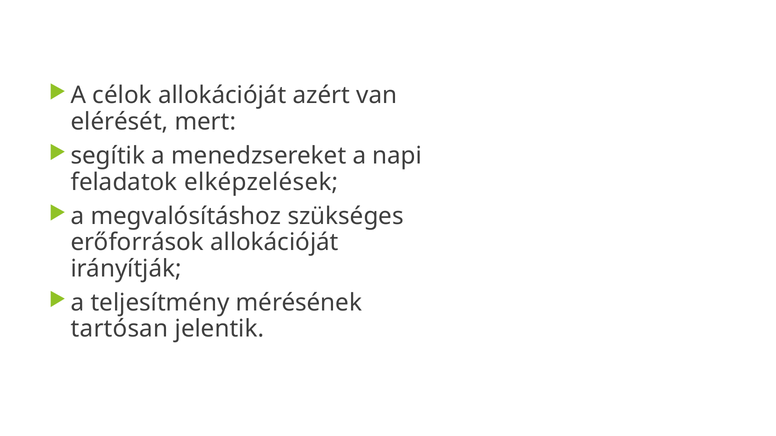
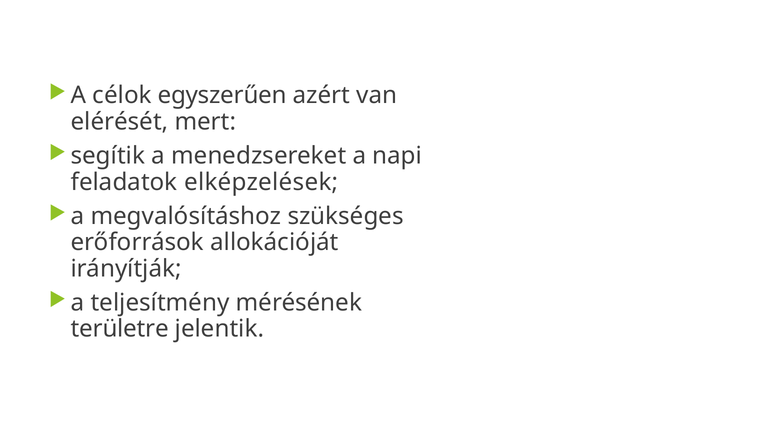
célok allokációját: allokációját -> egyszerűen (222, 96)
tartósan: tartósan -> területre (120, 329)
